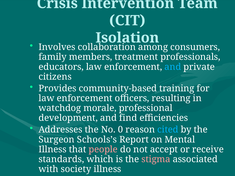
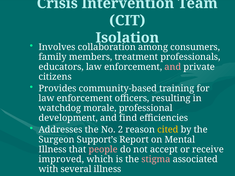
and colour: light blue -> pink (173, 67)
0: 0 -> 2 (120, 130)
cited colour: light blue -> yellow (168, 130)
Schools’s: Schools’s -> Support’s (97, 140)
standards: standards -> improved (61, 159)
society: society -> several (76, 169)
